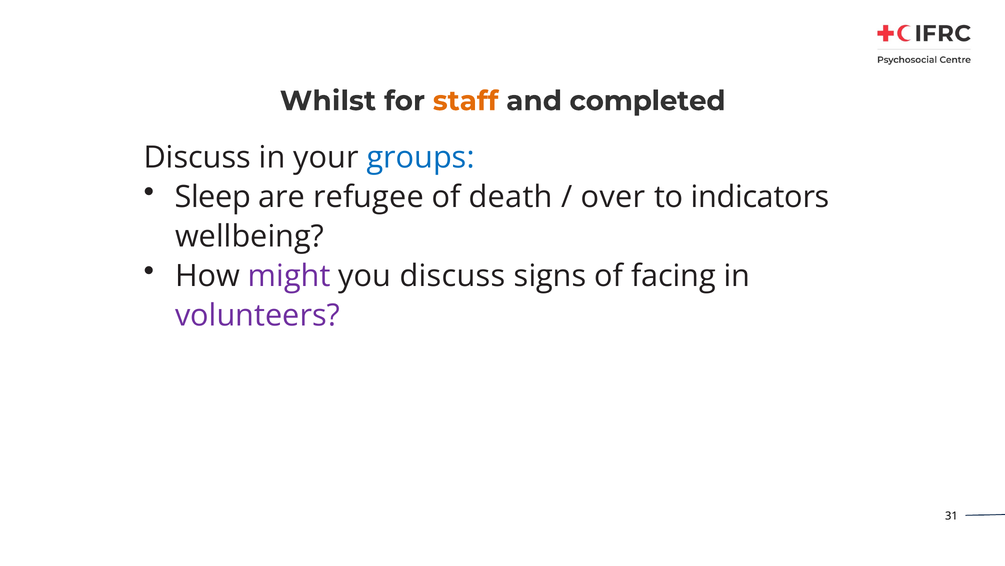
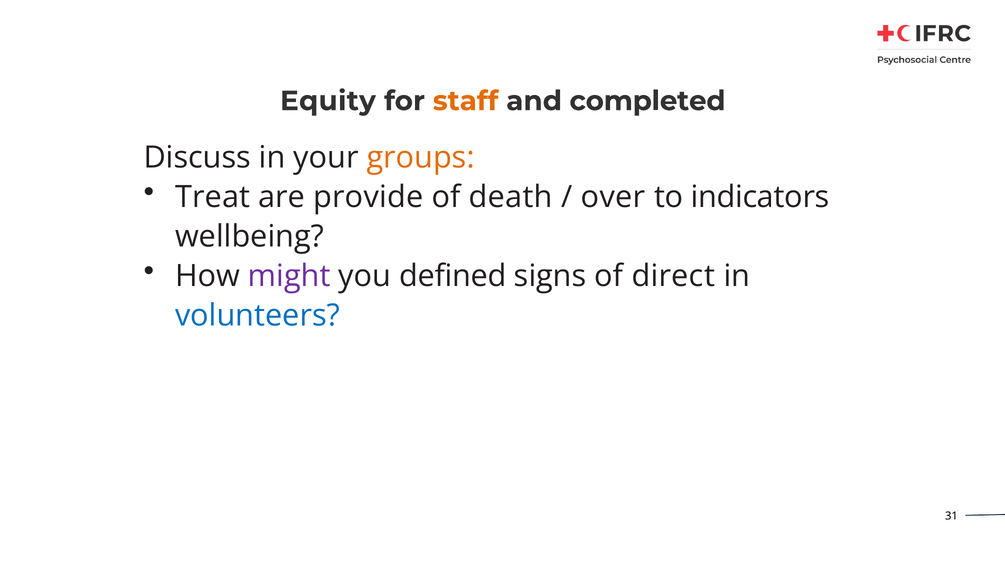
Whilst: Whilst -> Equity (328, 101)
groups colour: blue -> orange (421, 158)
Sleep: Sleep -> Treat (213, 197)
refugee: refugee -> provide (368, 197)
you discuss: discuss -> defined (453, 276)
facing: facing -> direct (673, 276)
volunteers colour: purple -> blue (258, 315)
